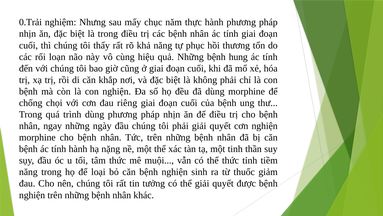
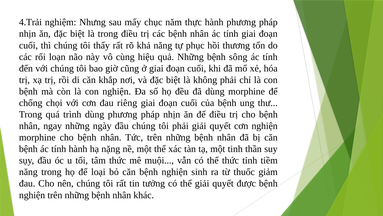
0.Trải: 0.Trải -> 4.Trải (30, 22)
hung: hung -> sông (238, 57)
